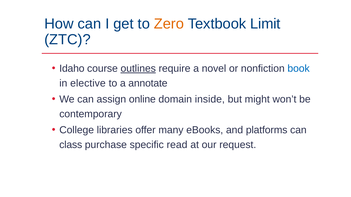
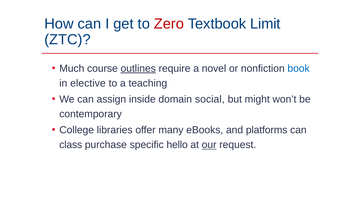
Zero colour: orange -> red (169, 24)
Idaho: Idaho -> Much (72, 69)
annotate: annotate -> teaching (148, 83)
online: online -> inside (142, 100)
inside: inside -> social (210, 100)
read: read -> hello (177, 145)
our underline: none -> present (209, 145)
